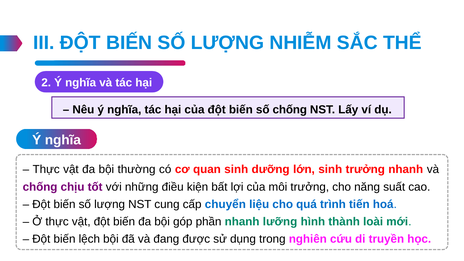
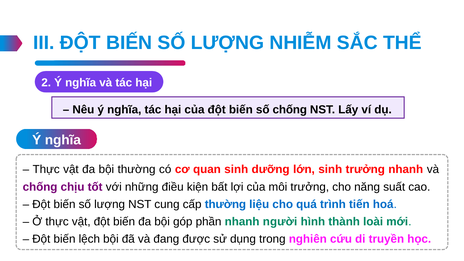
cấp chuyển: chuyển -> thường (225, 204)
lưỡng: lưỡng -> người (280, 222)
